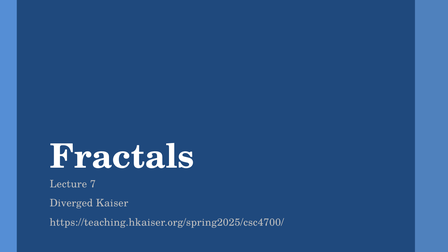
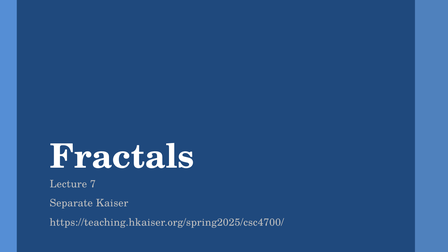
Diverged: Diverged -> Separate (71, 203)
